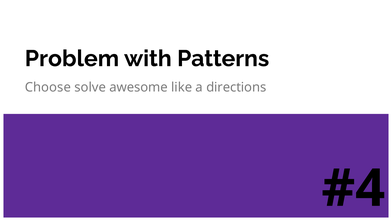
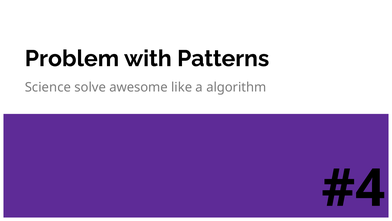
Choose: Choose -> Science (48, 87)
directions: directions -> algorithm (236, 87)
